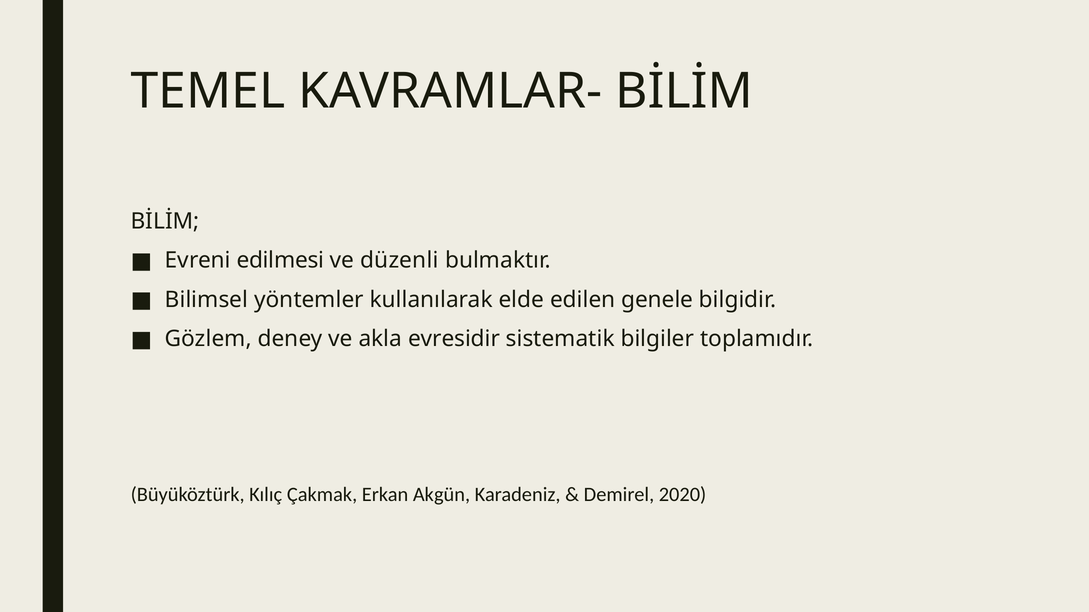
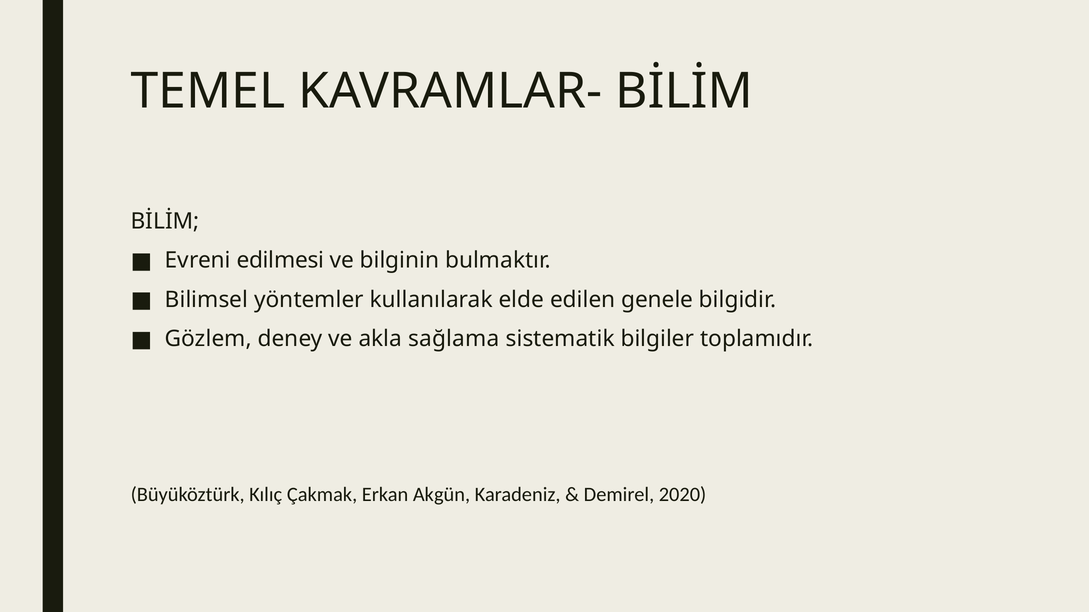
düzenli: düzenli -> bilginin (400, 261)
evresidir: evresidir -> sağlama (454, 339)
